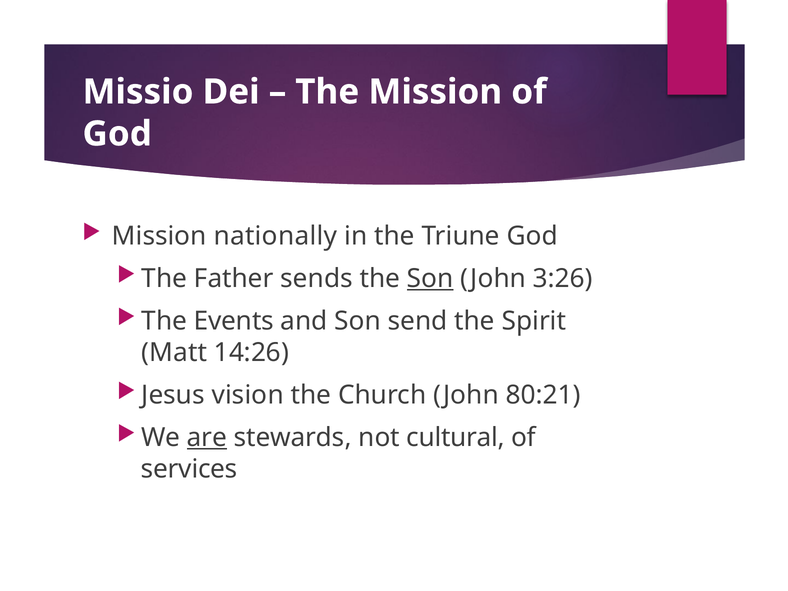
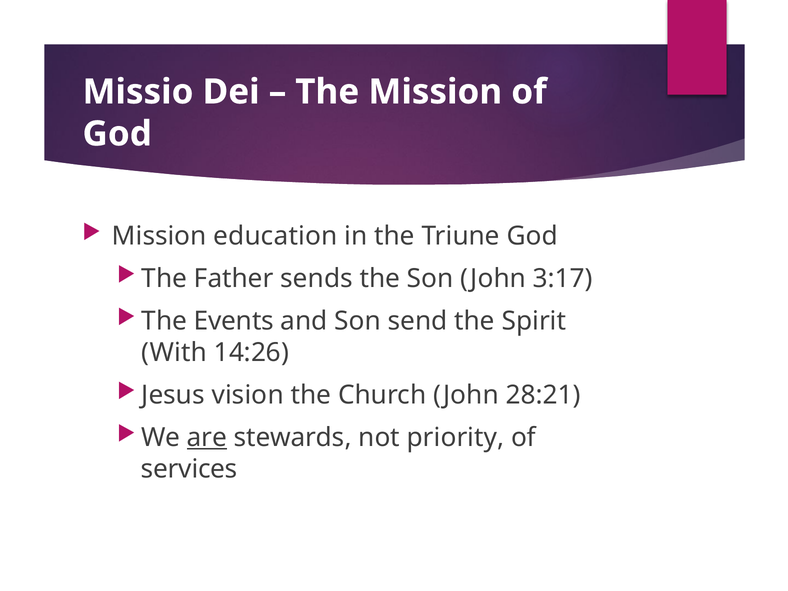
nationally: nationally -> education (275, 236)
Son underline: present -> none (430, 279)
3:26: 3:26 -> 3:17 (563, 279)
Matt: Matt -> With (174, 353)
80:21: 80:21 -> 28:21 (543, 395)
cultural: cultural -> priority (455, 437)
